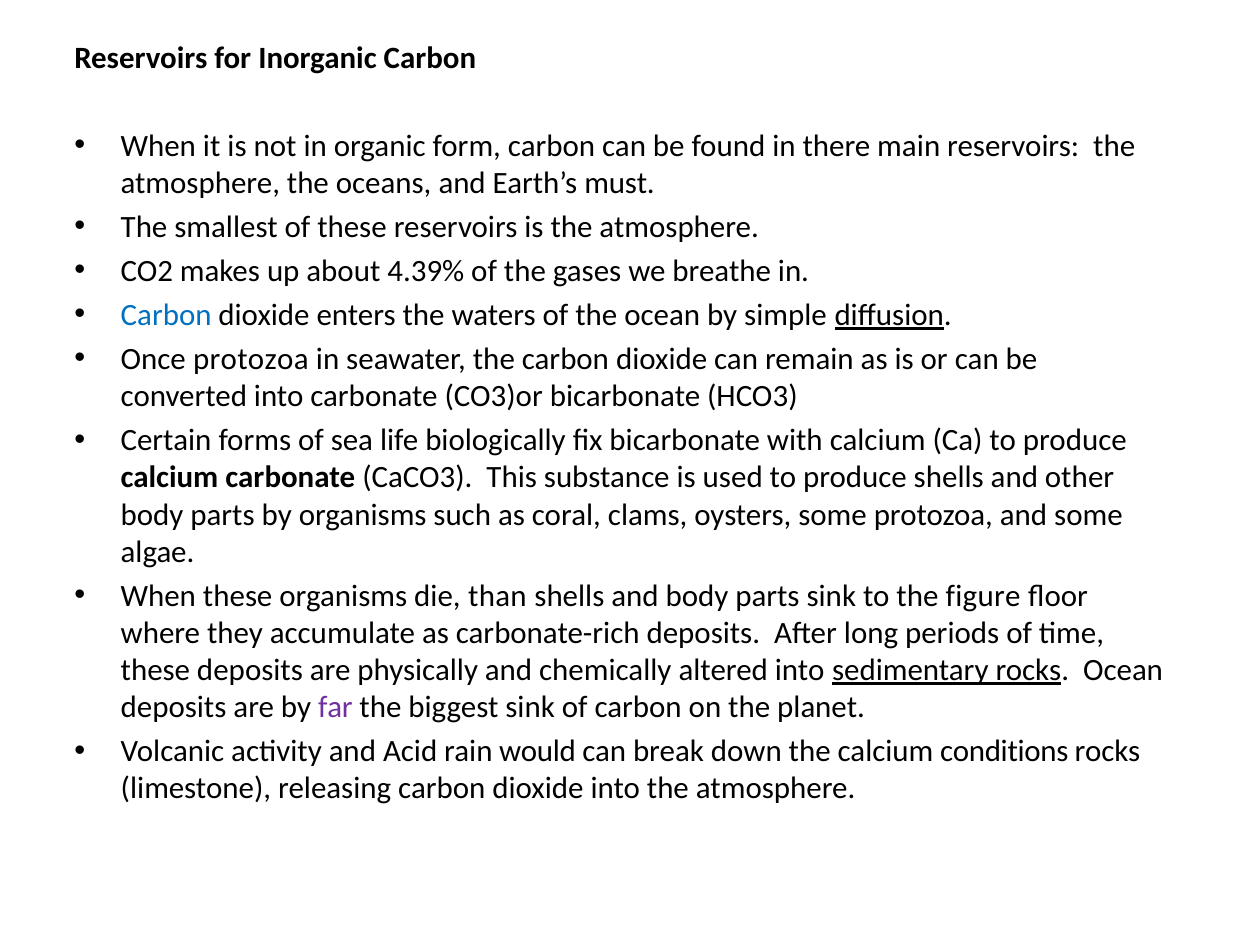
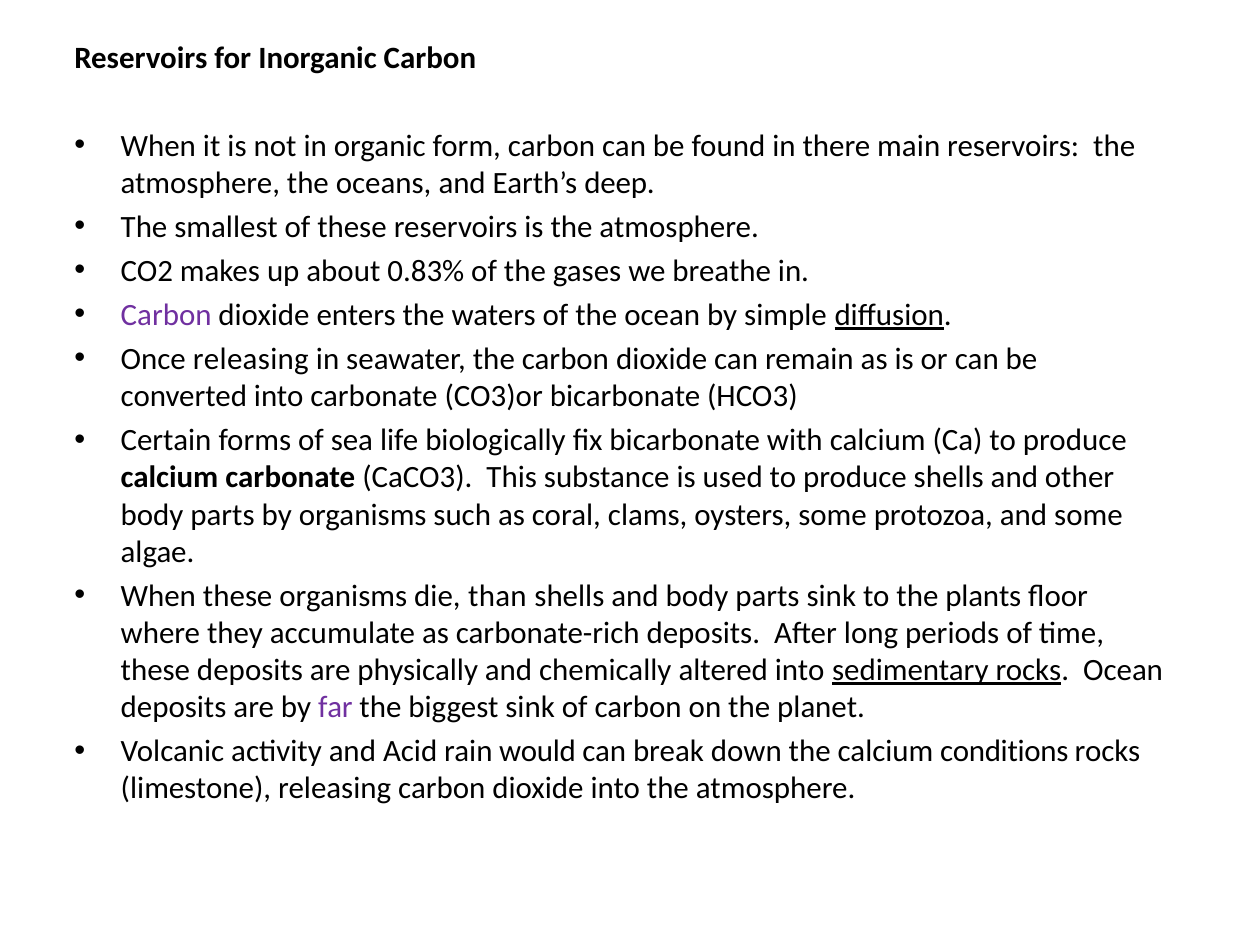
must: must -> deep (620, 183)
4.39%: 4.39% -> 0.83% (426, 271)
Carbon colour: blue -> purple (166, 315)
Once protozoa: protozoa -> releasing (251, 359)
figure: figure -> plants (983, 596)
